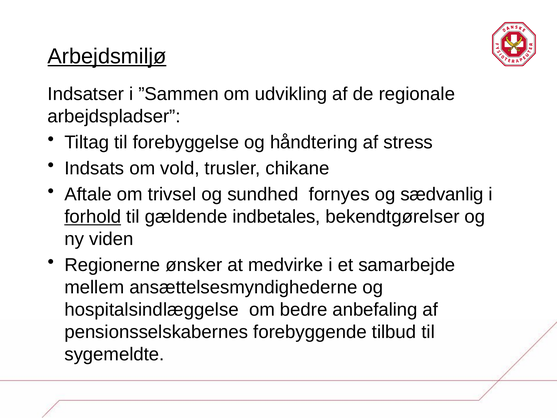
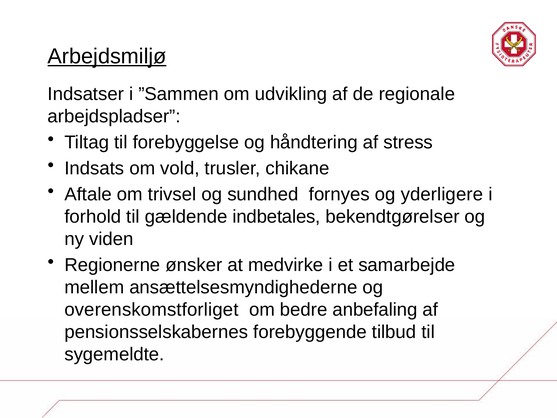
sædvanlig: sædvanlig -> yderligere (442, 194)
forhold underline: present -> none (93, 217)
hospitalsindlæggelse: hospitalsindlæggelse -> overenskomstforliget (151, 309)
